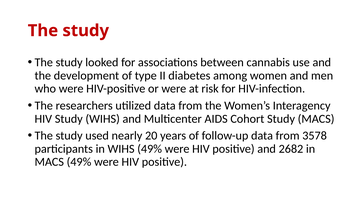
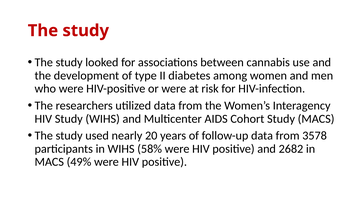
WIHS 49%: 49% -> 58% (150, 149)
